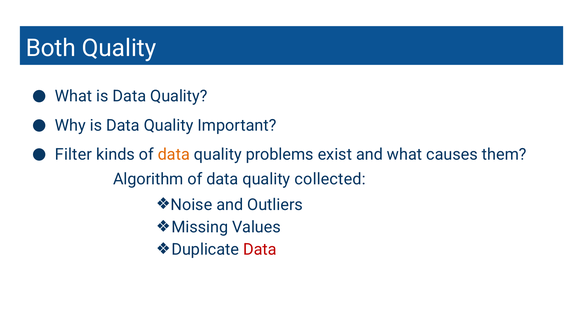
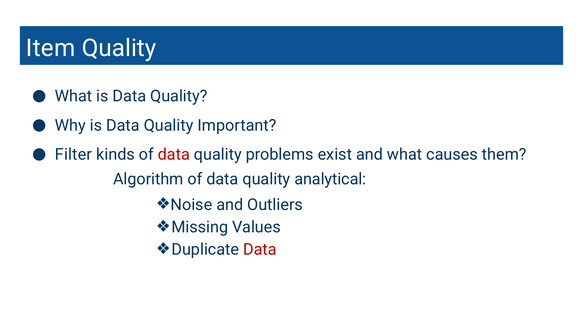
Both: Both -> Item (51, 48)
data colour: orange -> red (174, 154)
collected: collected -> analytical (330, 179)
